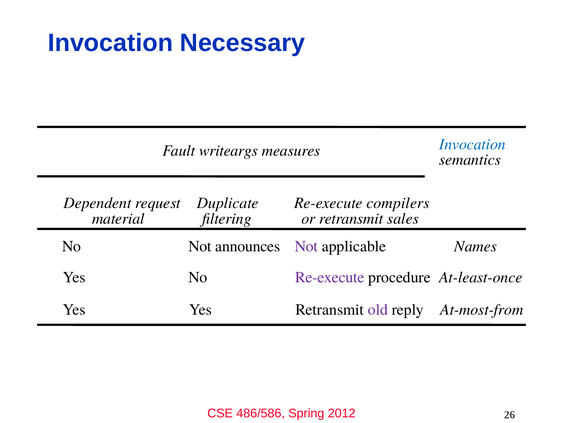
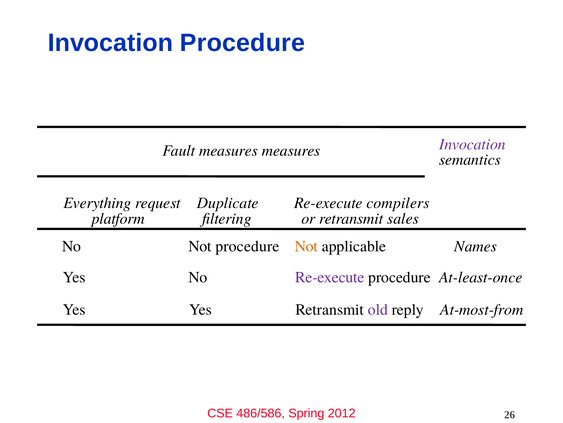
Invocation Necessary: Necessary -> Procedure (242, 43)
Fault writeargs: writeargs -> measures (229, 150)
Invocation colour: blue -> purple (472, 144)
Dependent: Dependent -> Everything (97, 203)
material: material -> platform (118, 218)
Not announces: announces -> procedure (248, 246)
Not colour: purple -> orange (306, 246)
